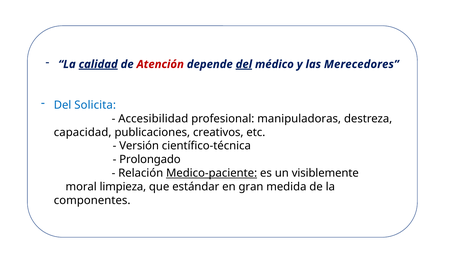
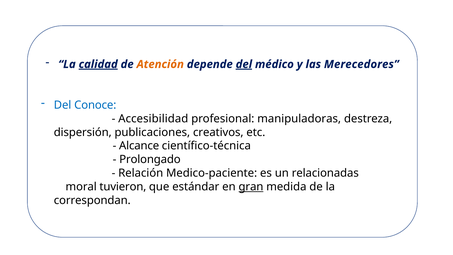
Atención colour: red -> orange (160, 64)
Solicita: Solicita -> Conoce (95, 105)
capacidad: capacidad -> dispersión (83, 132)
Versión: Versión -> Alcance (139, 146)
Medico-paciente underline: present -> none (212, 173)
visiblemente: visiblemente -> relacionadas (325, 173)
limpieza: limpieza -> tuvieron (123, 187)
gran underline: none -> present (251, 187)
componentes: componentes -> correspondan (92, 200)
